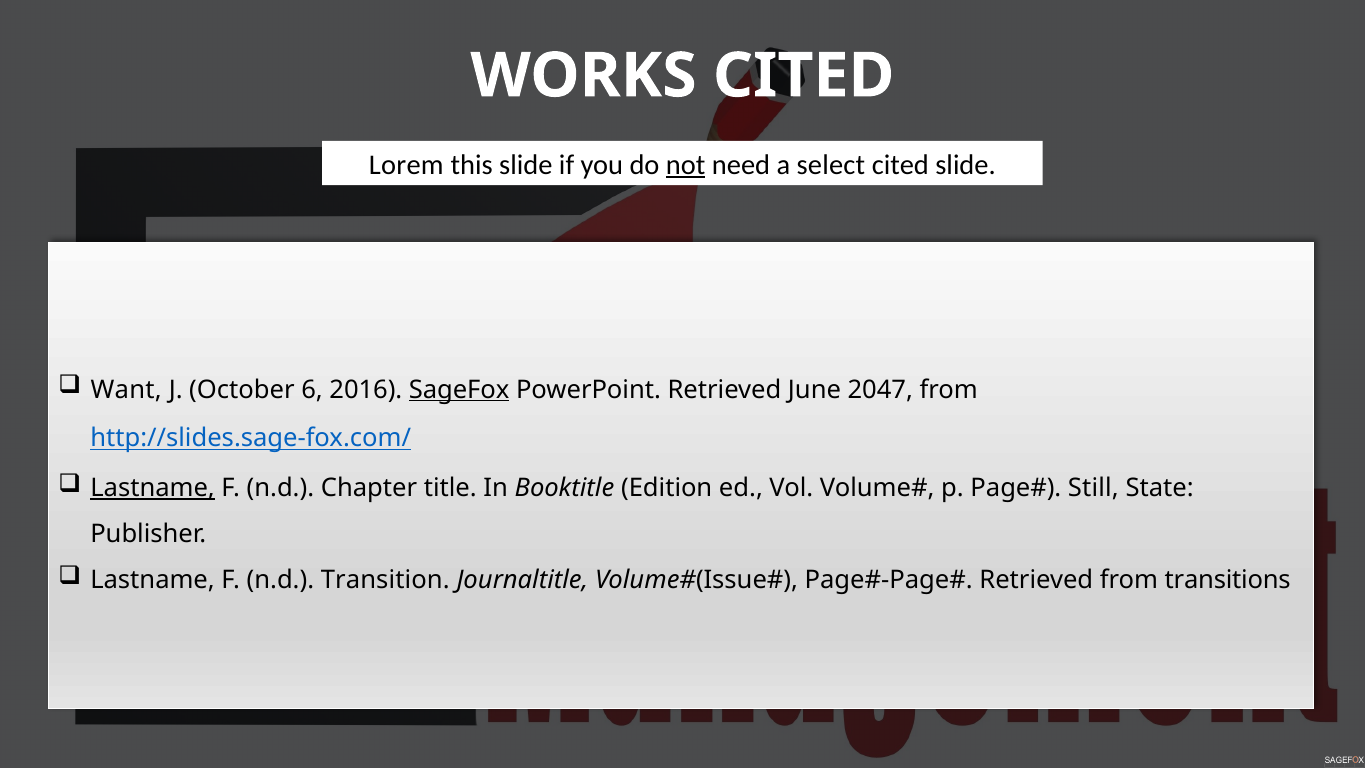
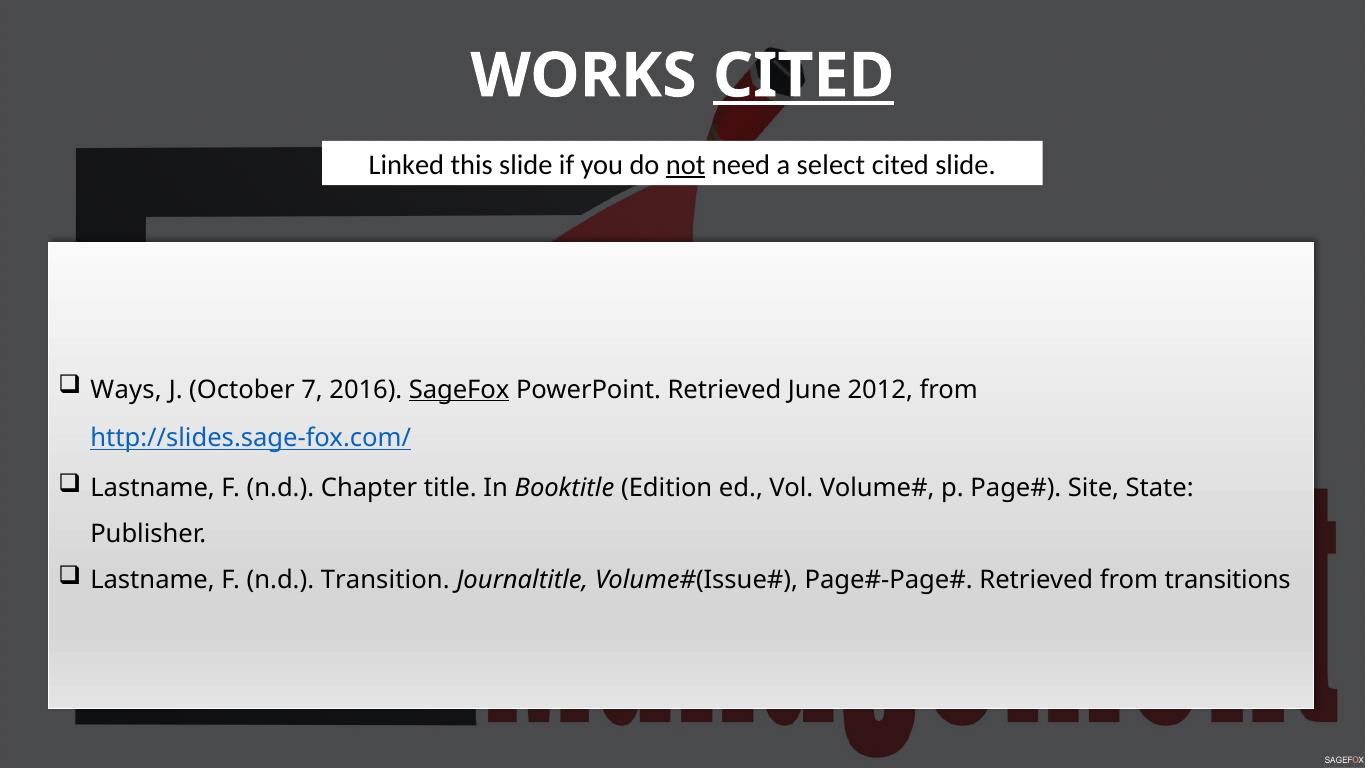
CITED underline: none -> present (804, 76)
Lorem: Lorem -> Linked (406, 165)
Want: Want -> Ways (126, 390)
6: 6 -> 7 (312, 390)
2047: 2047 -> 2012 (880, 390)
Lastname underline: present -> none (153, 488)
Still: Still -> Site (1093, 488)
